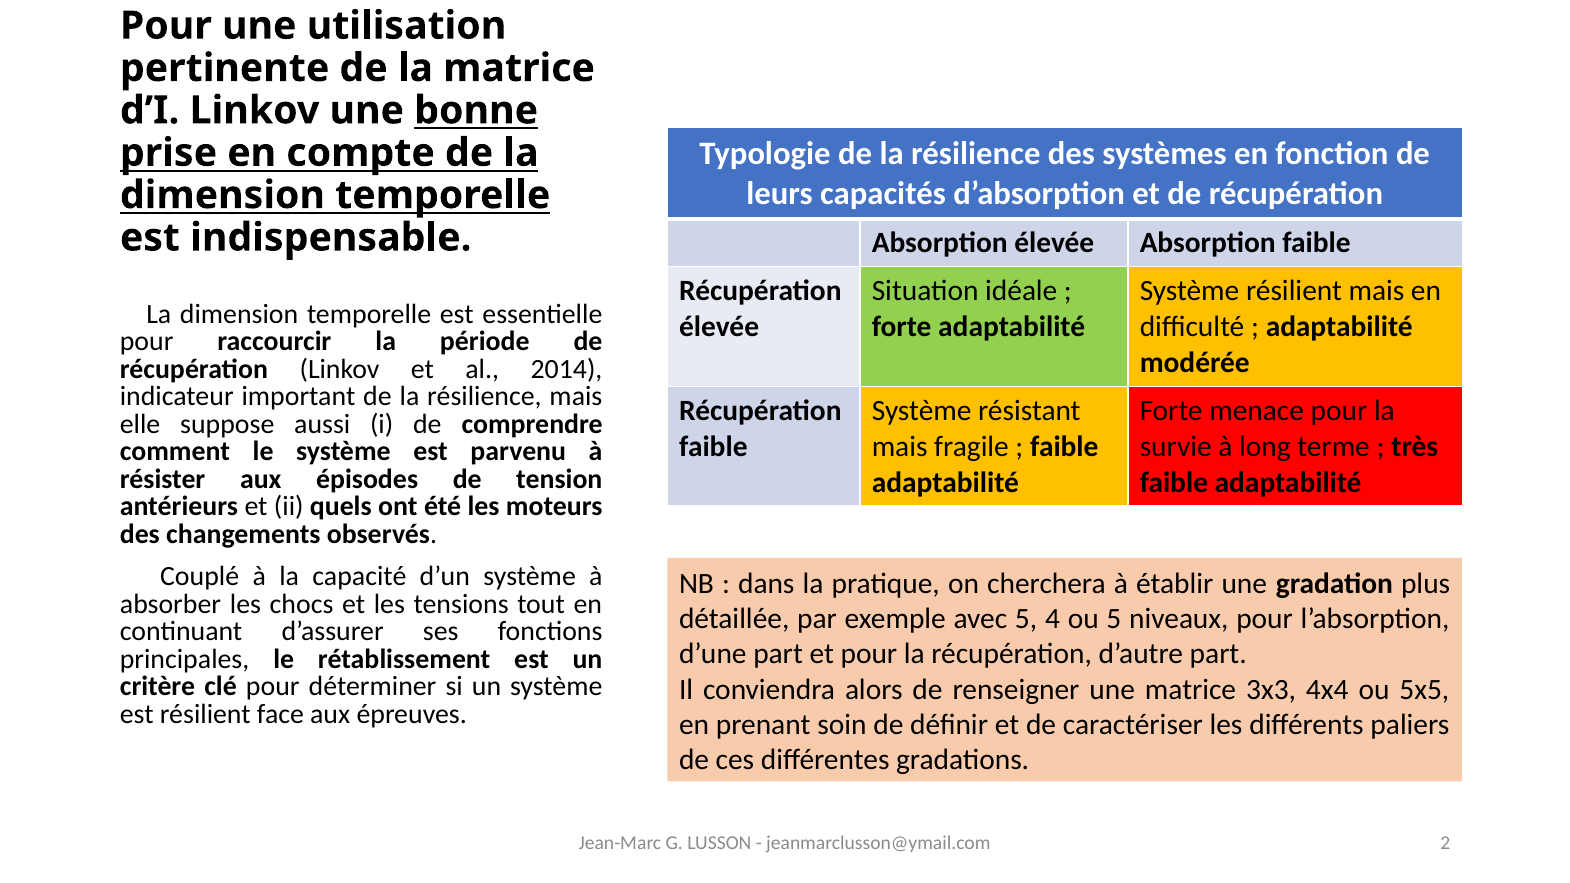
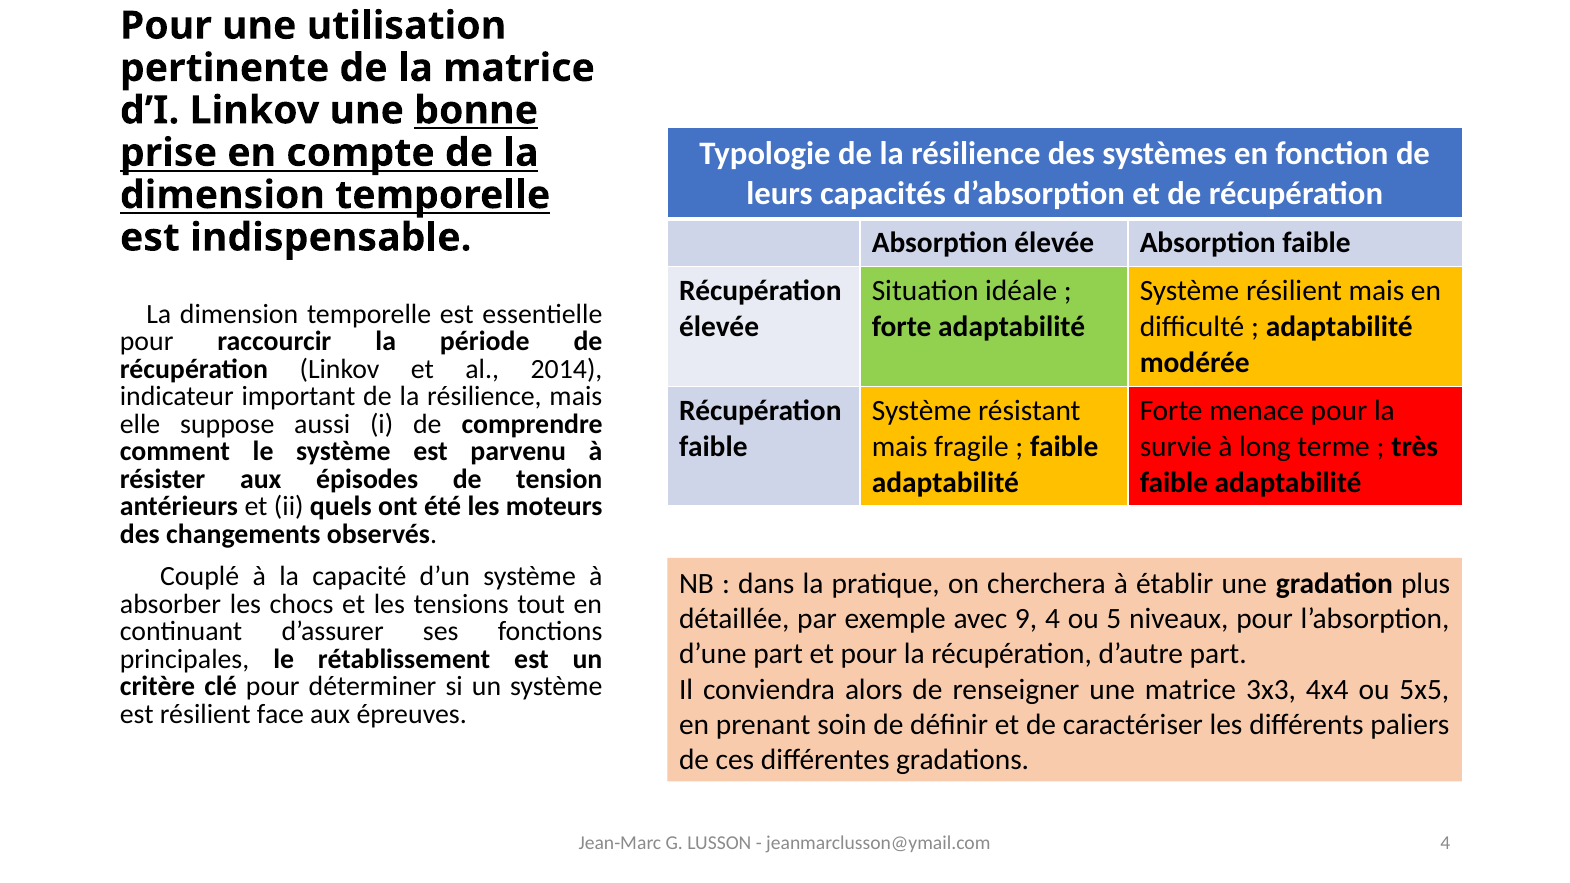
avec 5: 5 -> 9 (1026, 619)
jeanmarclusson@ymail.com 2: 2 -> 4 (1445, 843)
